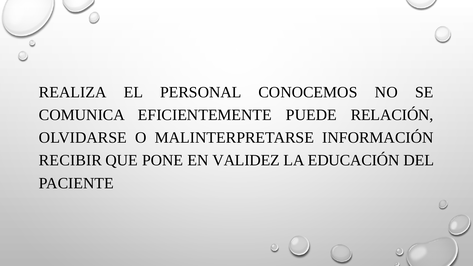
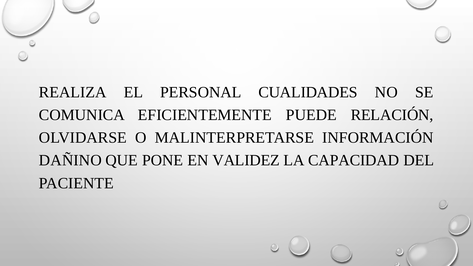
CONOCEMOS: CONOCEMOS -> CUALIDADES (308, 92)
RECIBIR: RECIBIR -> DAÑINO (70, 160)
EDUCACIÓN: EDUCACIÓN -> CAPACIDAD (354, 160)
